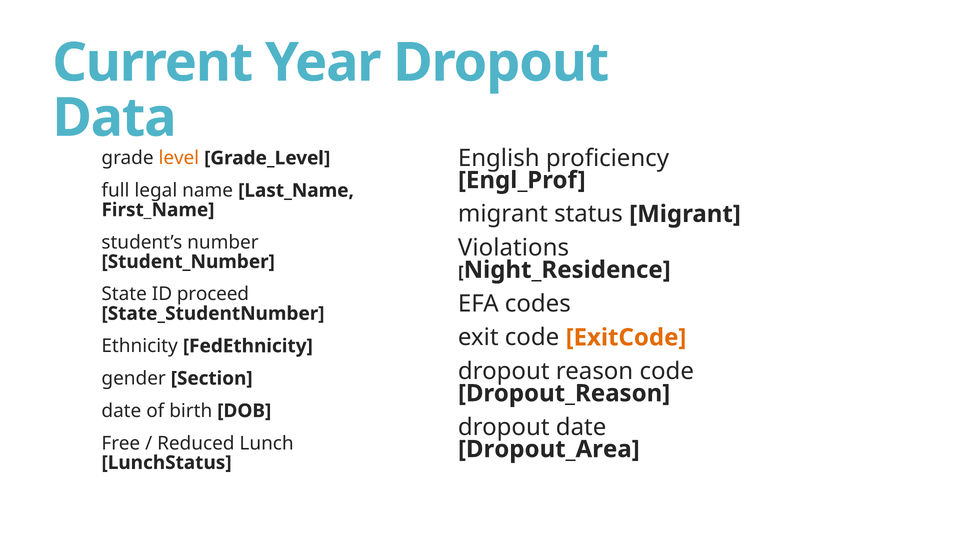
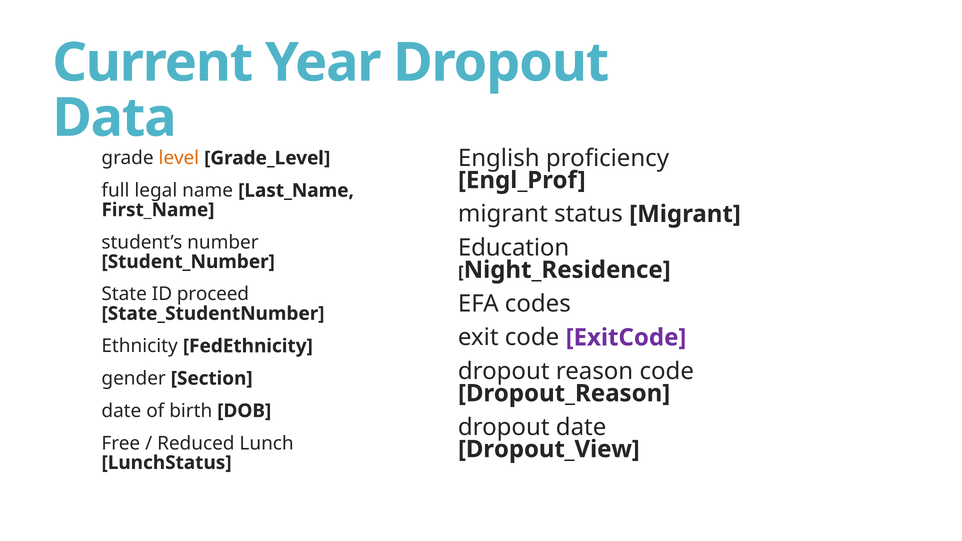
Violations: Violations -> Education (514, 248)
ExitCode colour: orange -> purple (626, 338)
Dropout_Area: Dropout_Area -> Dropout_View (549, 449)
